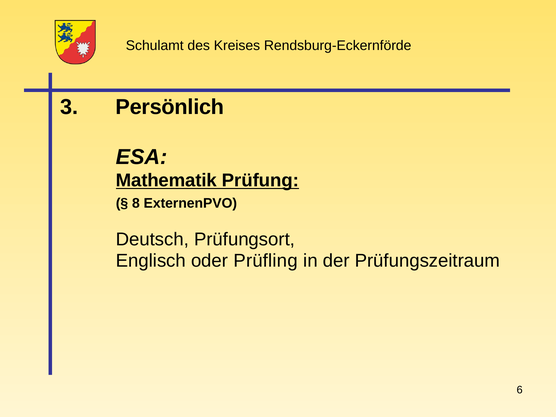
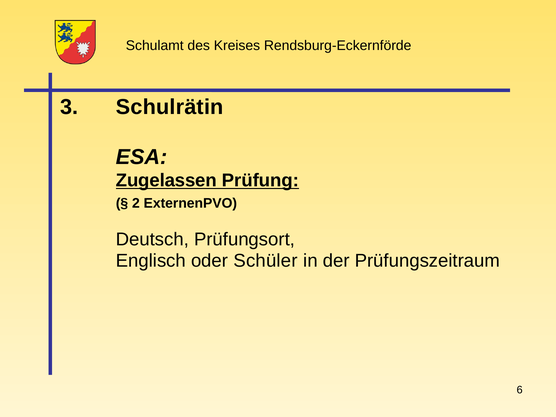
Persönlich: Persönlich -> Schulrätin (170, 107)
Mathematik: Mathematik -> Zugelassen (166, 180)
8: 8 -> 2 (136, 203)
Prüfling: Prüfling -> Schüler (266, 261)
